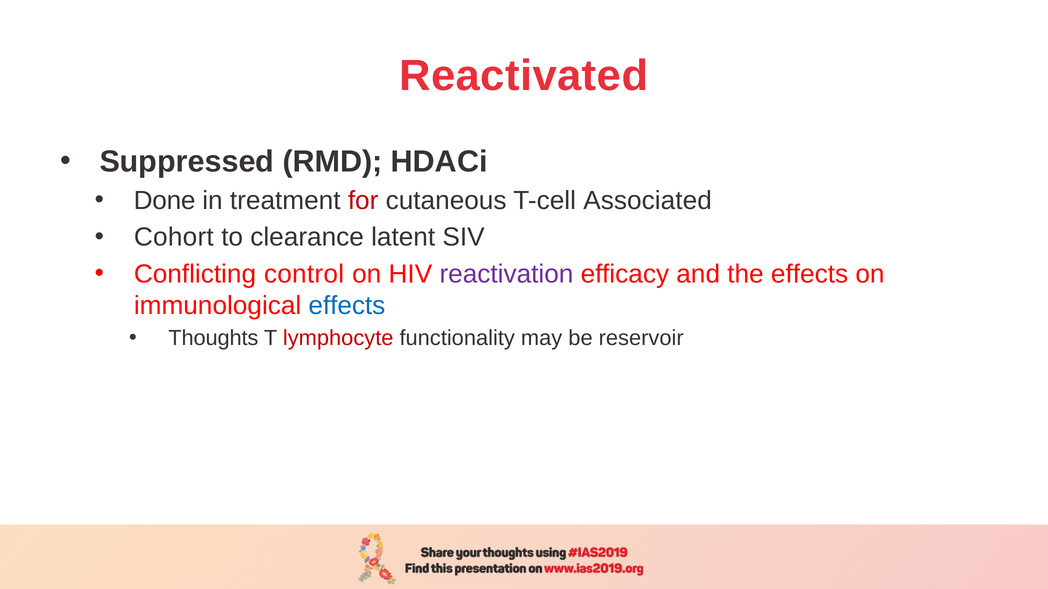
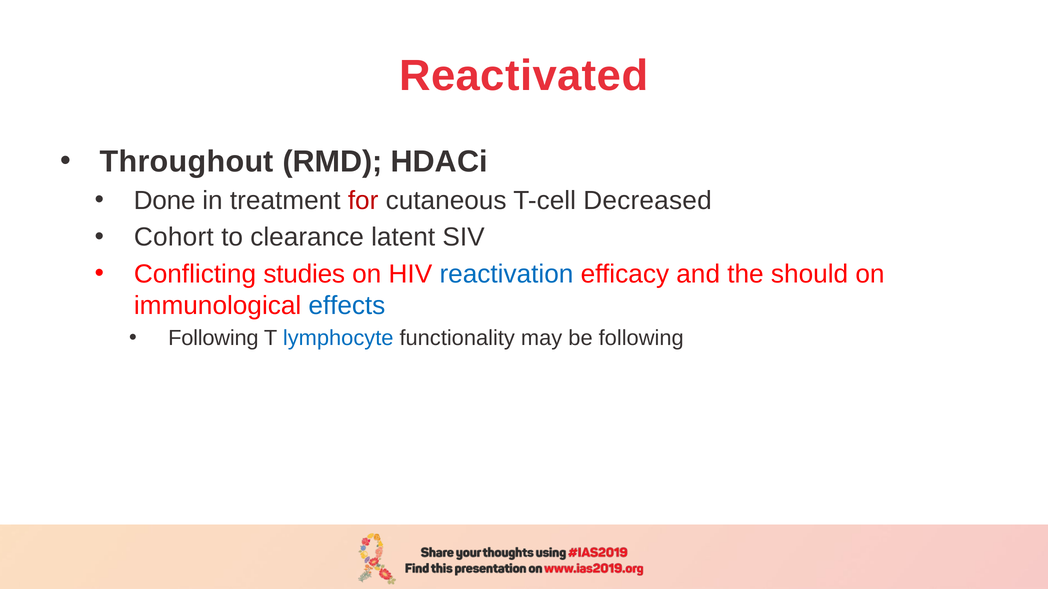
Suppressed: Suppressed -> Throughout (187, 162)
Associated: Associated -> Decreased (647, 201)
control: control -> studies (304, 274)
reactivation colour: purple -> blue (506, 274)
the effects: effects -> should (810, 274)
Thoughts: Thoughts -> Following (213, 339)
lymphocyte colour: red -> blue (338, 339)
be reservoir: reservoir -> following (641, 339)
